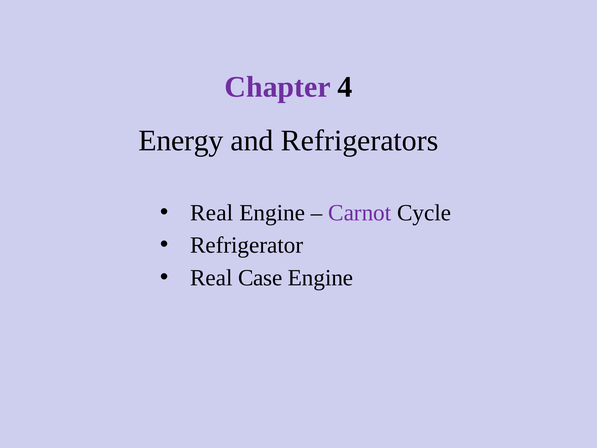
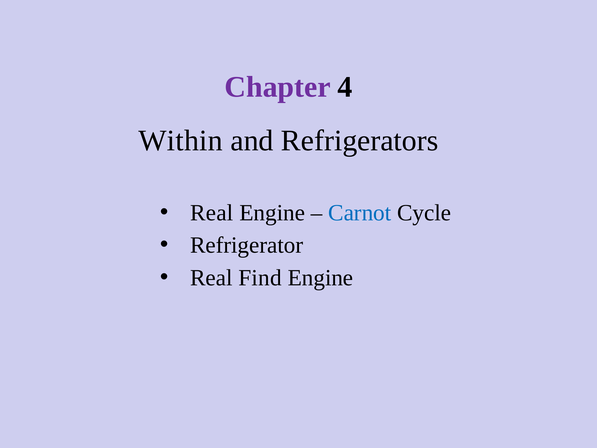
Energy: Energy -> Within (181, 141)
Carnot colour: purple -> blue (360, 213)
Case: Case -> Find (260, 278)
